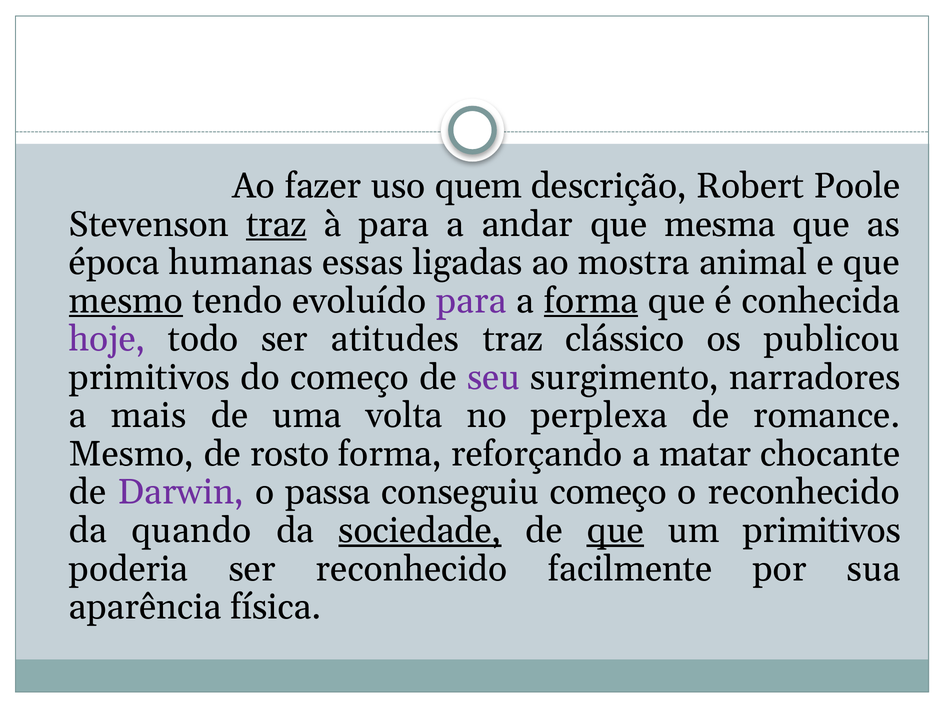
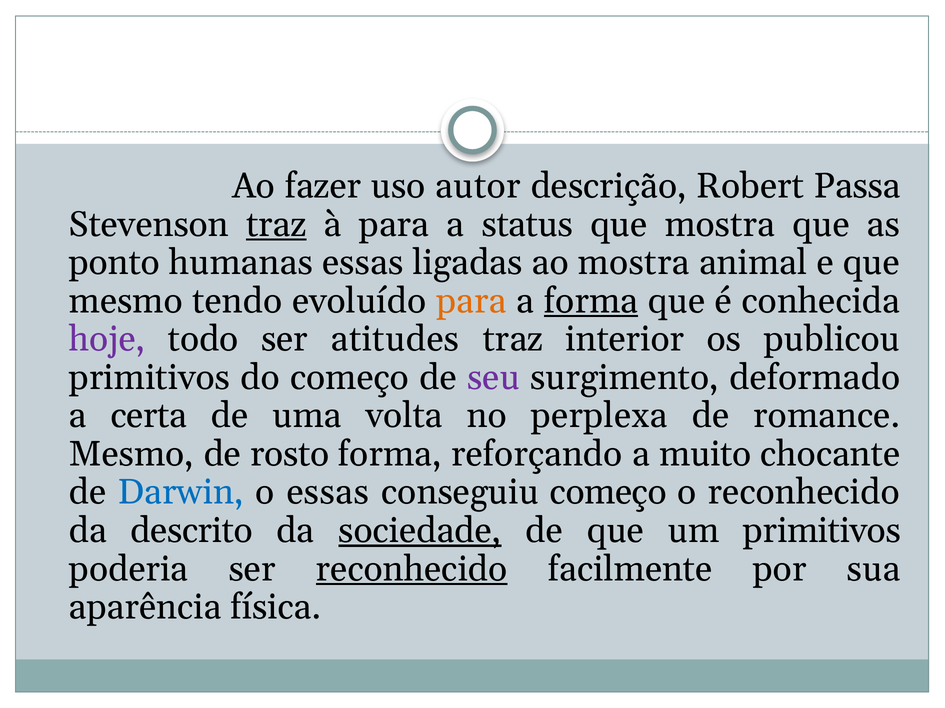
quem: quem -> autor (478, 186)
Poole: Poole -> Passa (857, 186)
andar: andar -> status (527, 225)
que mesma: mesma -> mostra (720, 225)
época: época -> ponto (114, 263)
mesmo underline: present -> none (126, 301)
para colour: purple -> orange (471, 301)
clássico: clássico -> interior (625, 340)
narradores: narradores -> deformado (815, 378)
mais: mais -> certa (149, 416)
matar: matar -> muito (705, 454)
Darwin colour: purple -> blue (181, 493)
o passa: passa -> essas (328, 493)
quando: quando -> descrito (192, 531)
que underline: present -> none (615, 531)
reconhecido underline: none -> present (412, 569)
